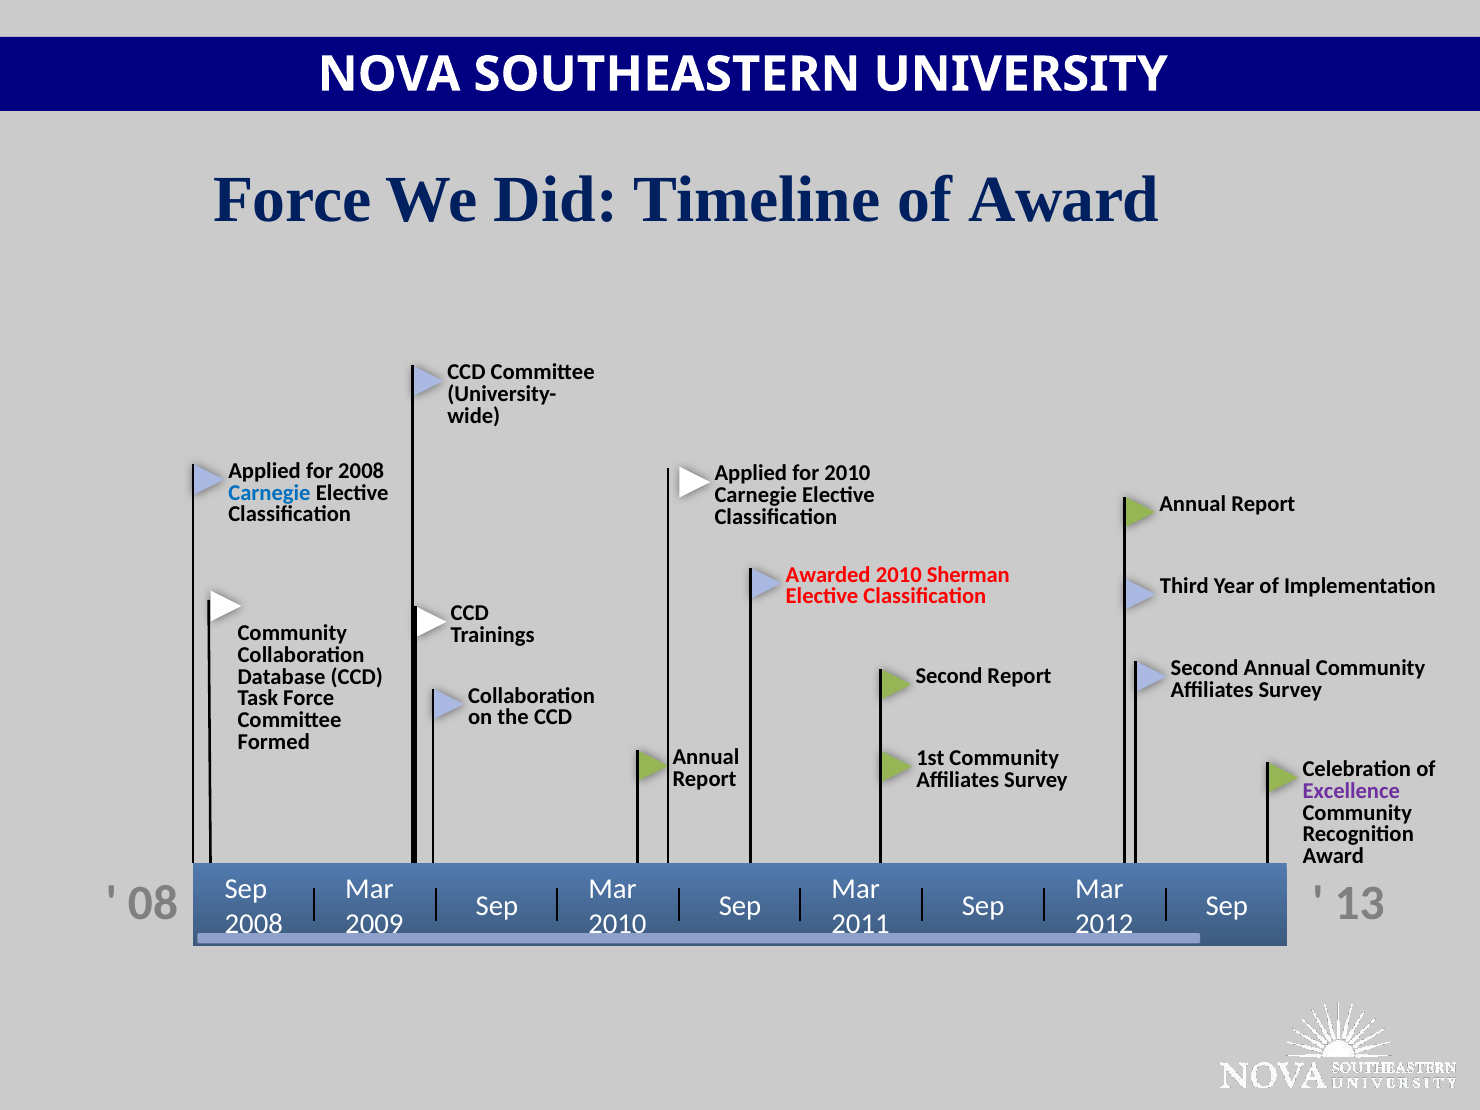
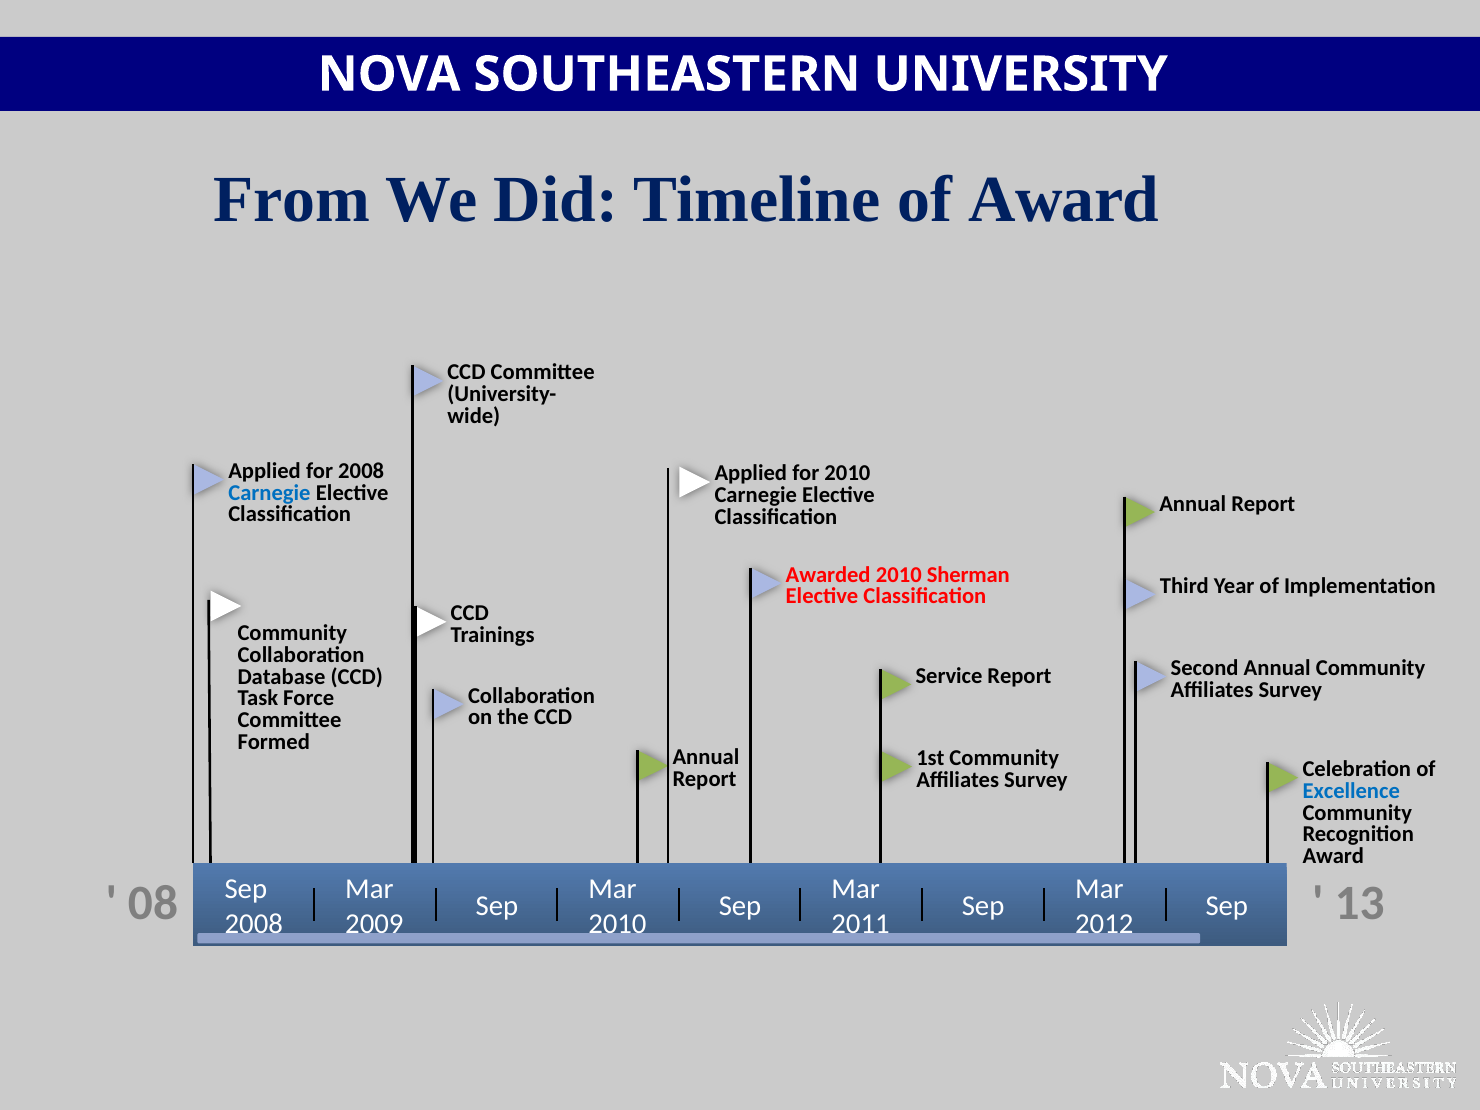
Force: Force -> From (292, 199)
Second: Second -> Service (949, 676)
Excellence colour: purple -> blue (1351, 791)
